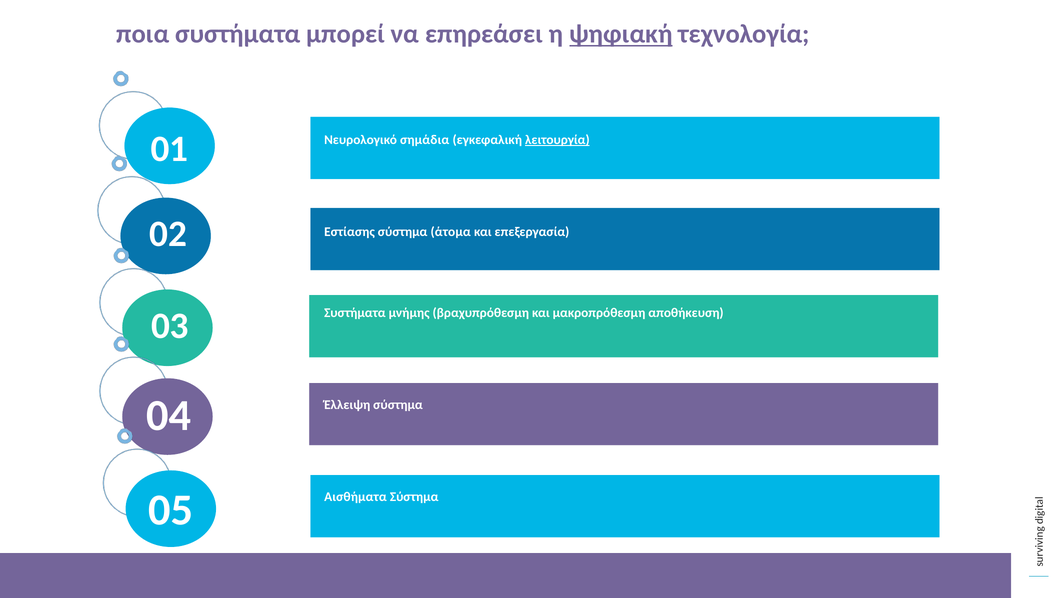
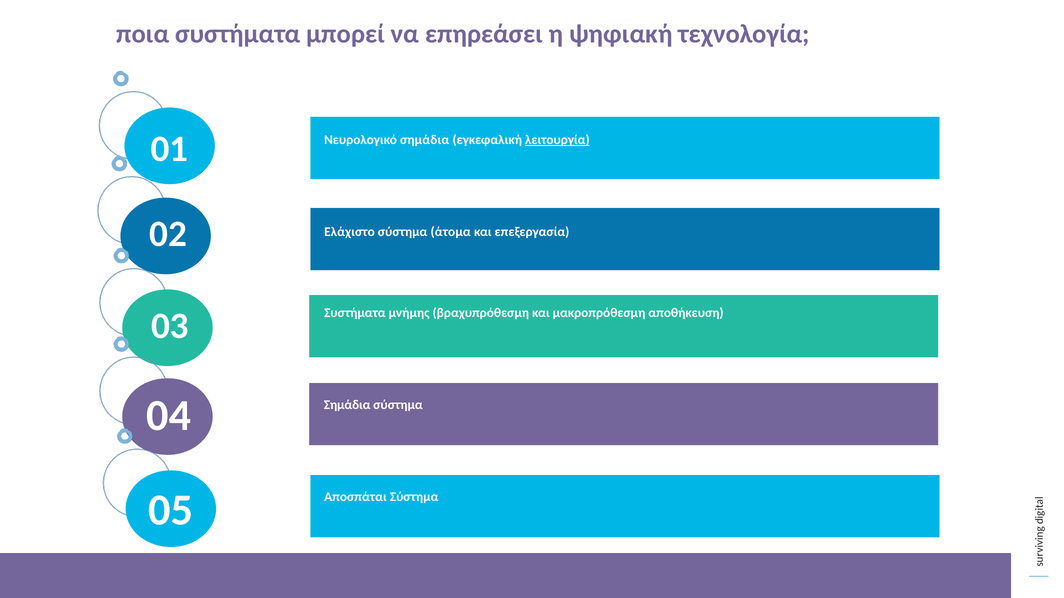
ψηφιακή underline: present -> none (621, 34)
Εστίασης: Εστίασης -> Ελάχιστο (349, 232)
Έλλειψη: Έλλειψη -> Σημάδια (347, 405)
Αισθήματα: Αισθήματα -> Αποσπάται (355, 497)
